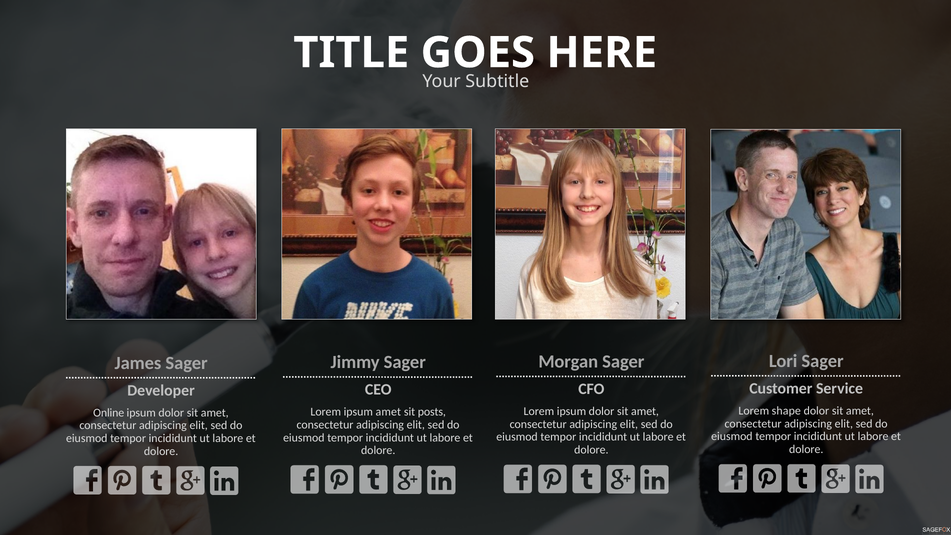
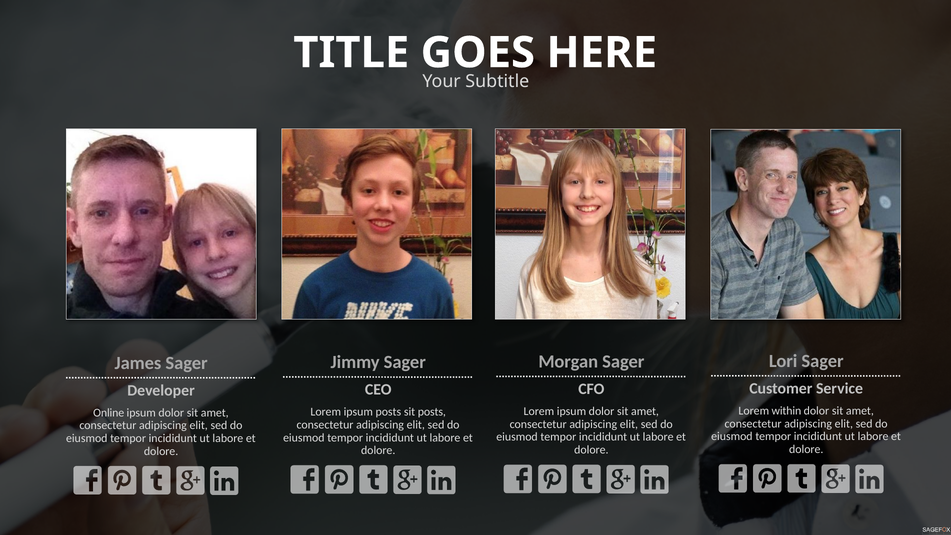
shape: shape -> within (786, 411)
ipsum amet: amet -> posts (388, 412)
